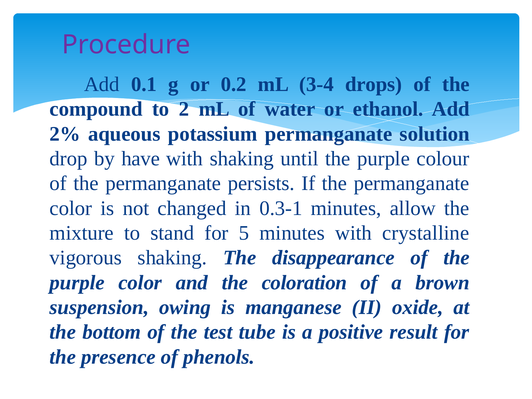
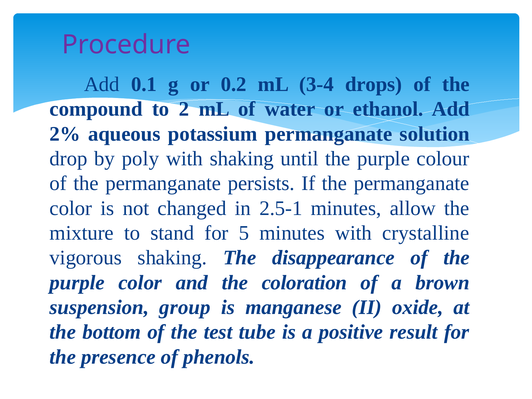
have: have -> poly (140, 159)
0.3-1: 0.3-1 -> 2.5-1 (281, 208)
owing: owing -> group (185, 307)
